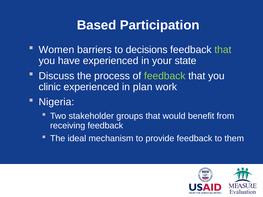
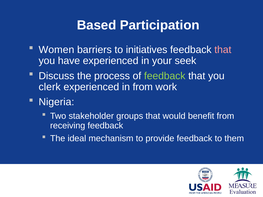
decisions: decisions -> initiatives (147, 50)
that colour: light green -> pink (223, 50)
state: state -> seek (186, 61)
clinic: clinic -> clerk (50, 87)
in plan: plan -> from (143, 87)
